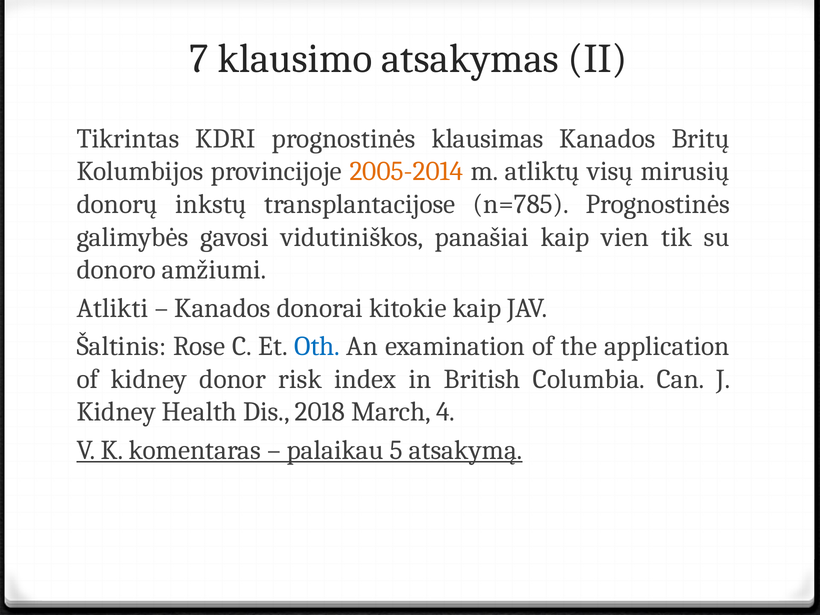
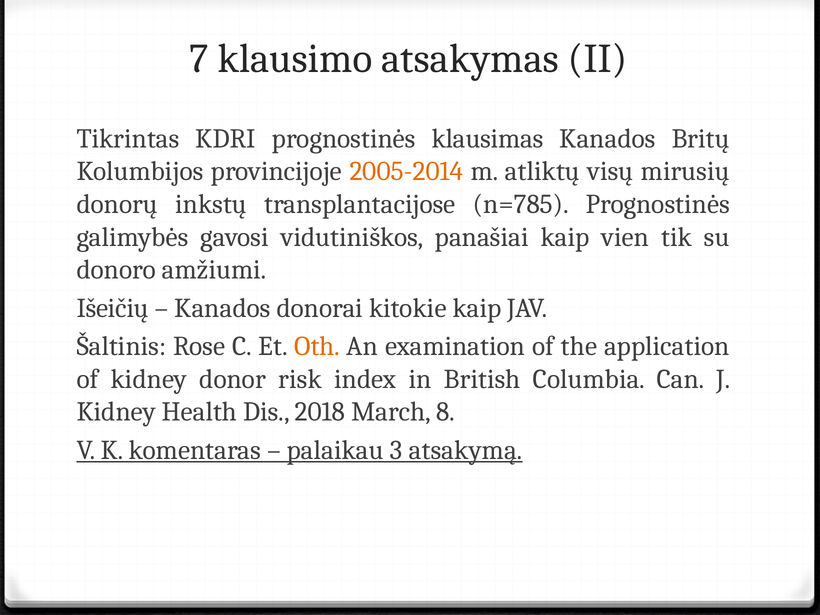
Atlikti: Atlikti -> Išeičių (113, 308)
Oth colour: blue -> orange (317, 346)
4: 4 -> 8 (445, 412)
5: 5 -> 3 (396, 450)
